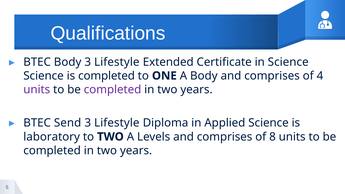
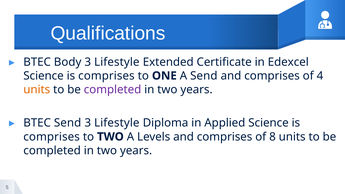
in Science: Science -> Edexcel (288, 62)
completed: completed -> comprises (106, 76)
A Body: Body -> Send (204, 76)
units colour: purple -> orange (37, 90)
laboratory: laboratory -> comprises (52, 137)
